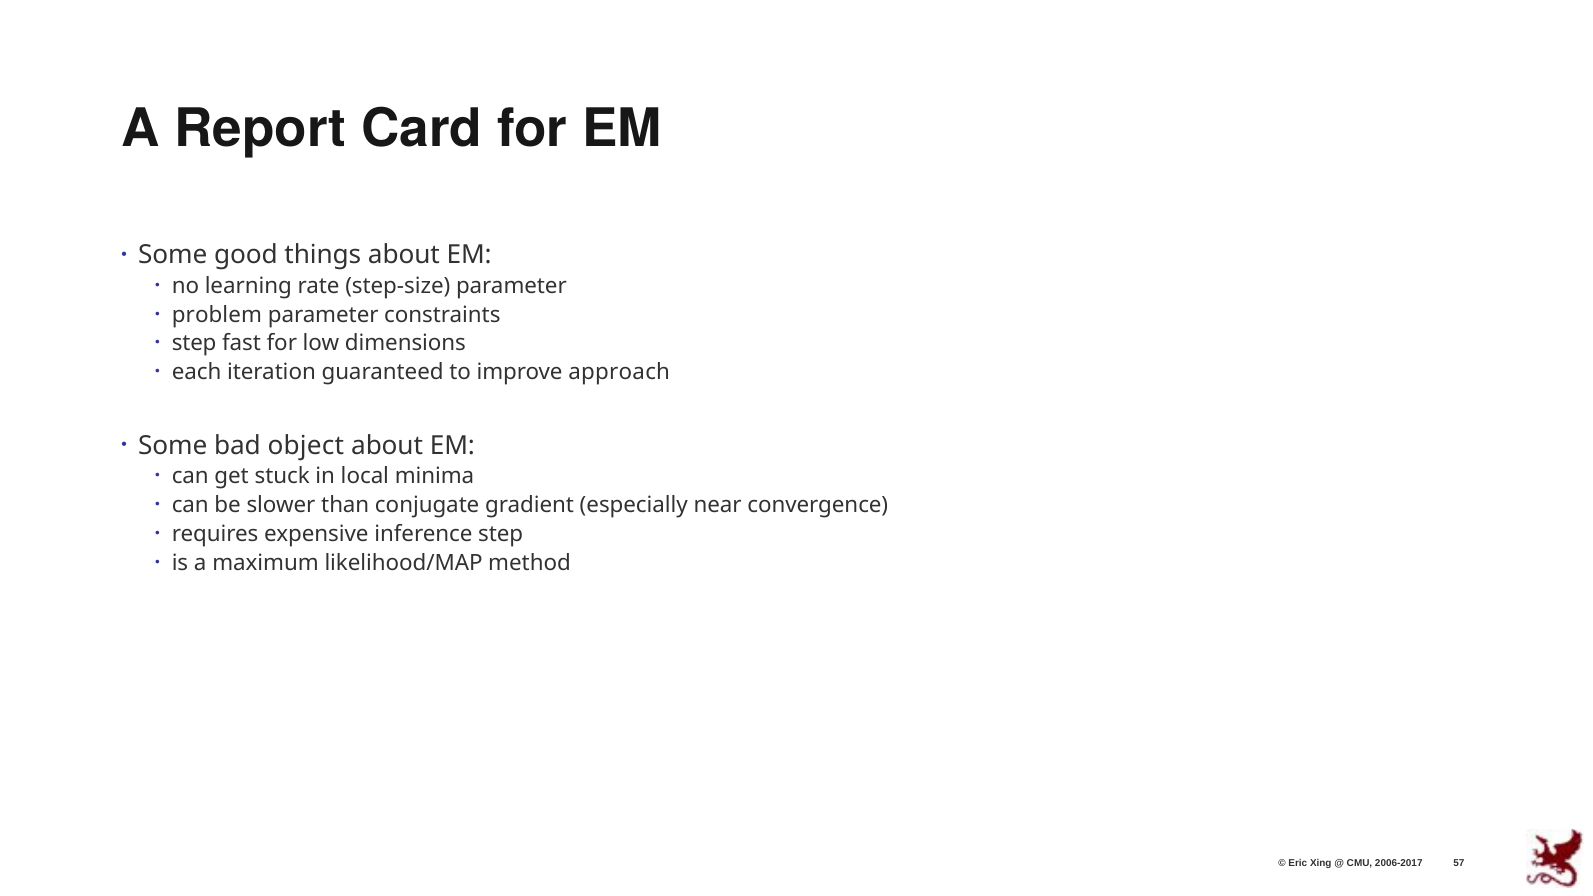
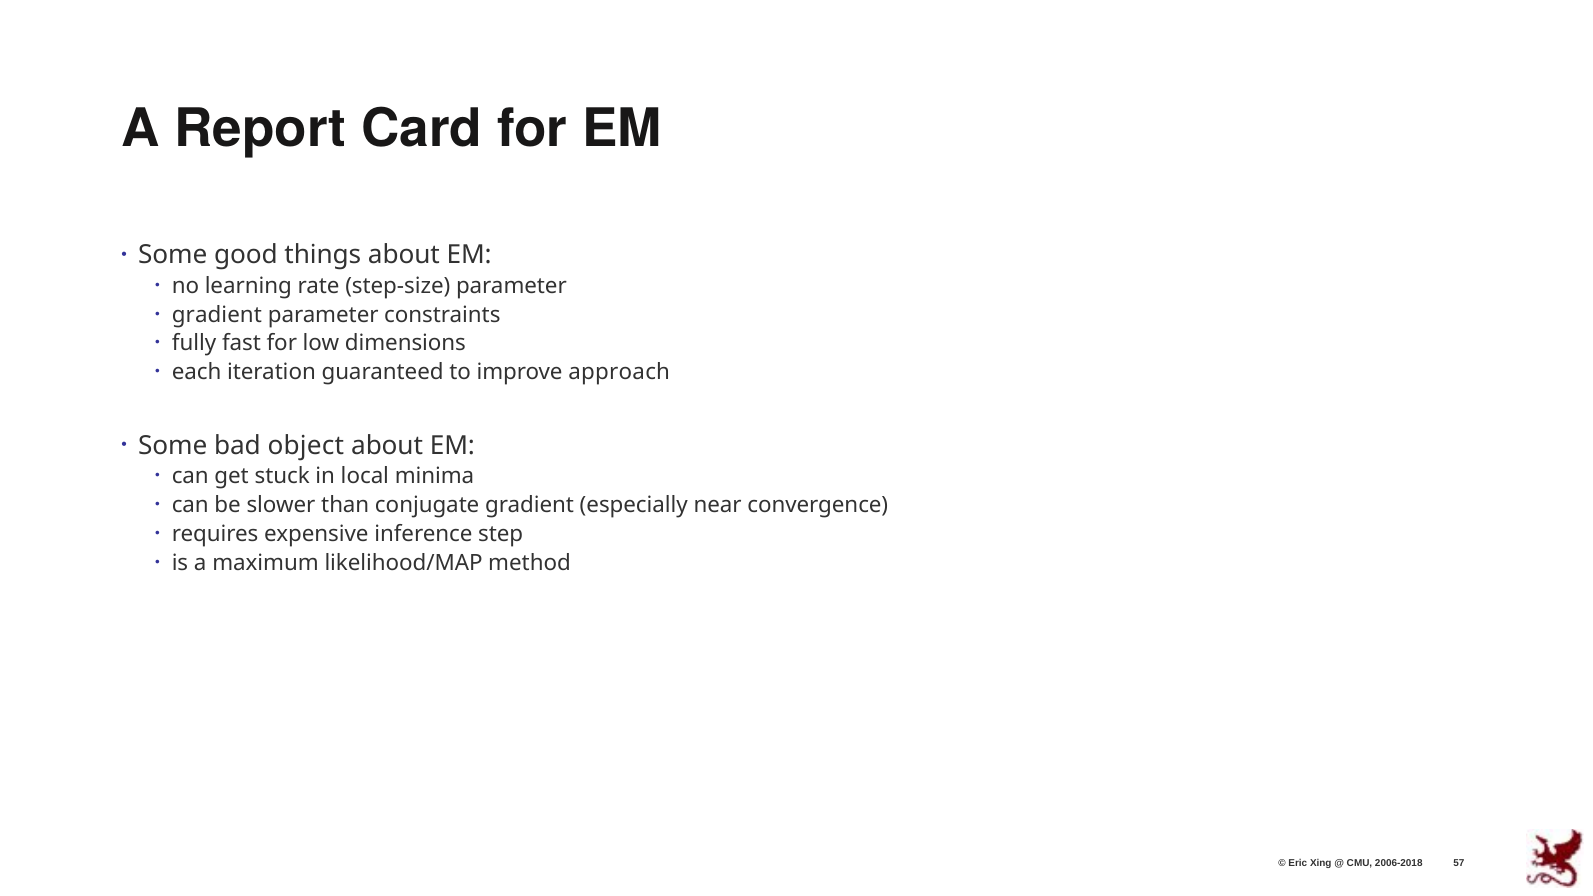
problem: problem -> gradient (217, 315)
step: step -> fully (194, 344)
2006-2017: 2006-2017 -> 2006-2018 (1399, 863)
